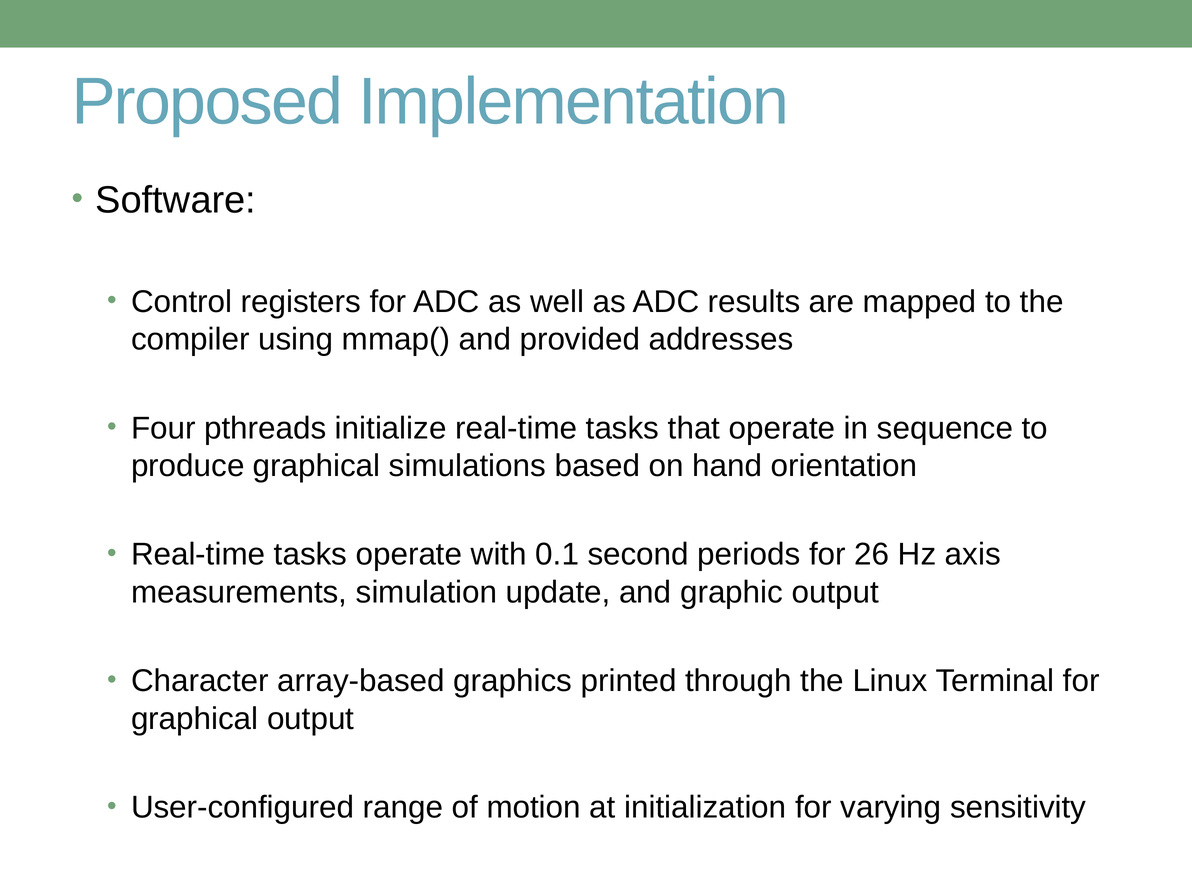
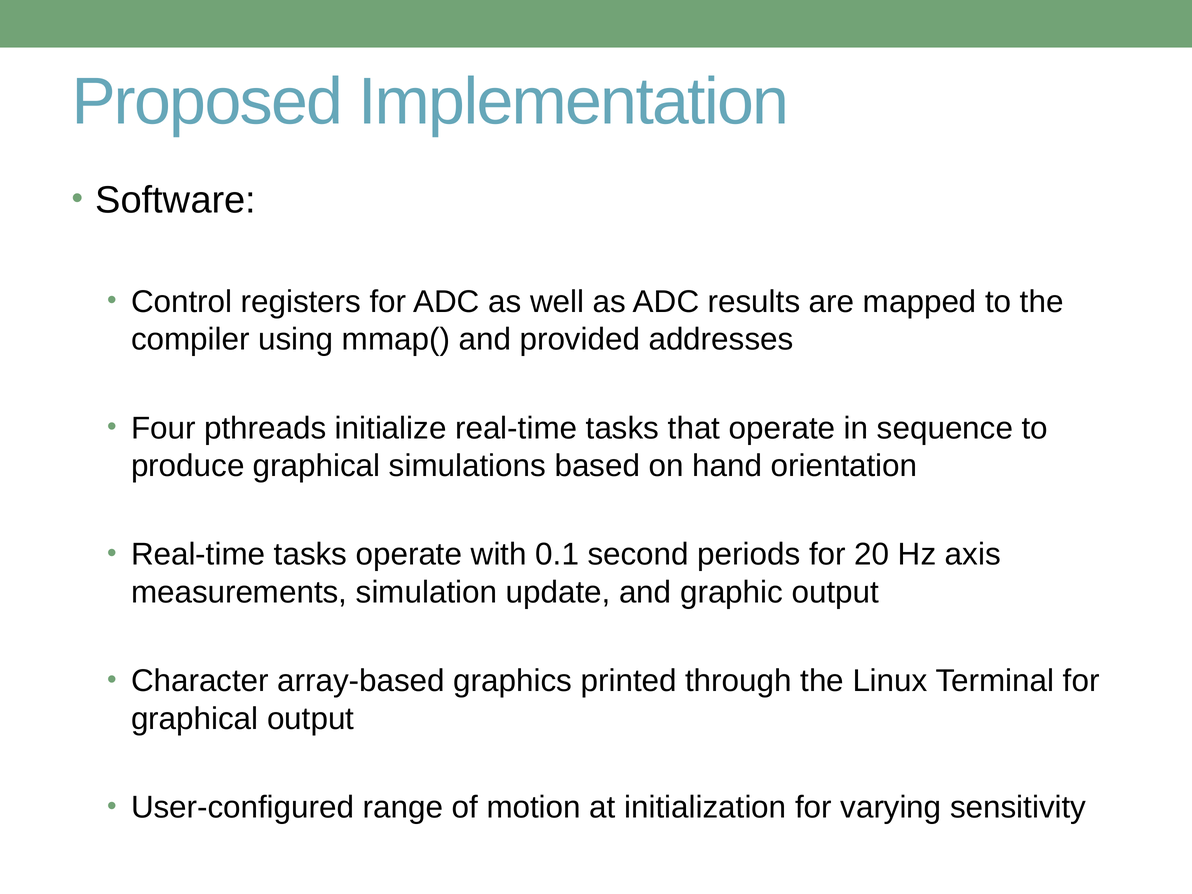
26: 26 -> 20 (872, 555)
